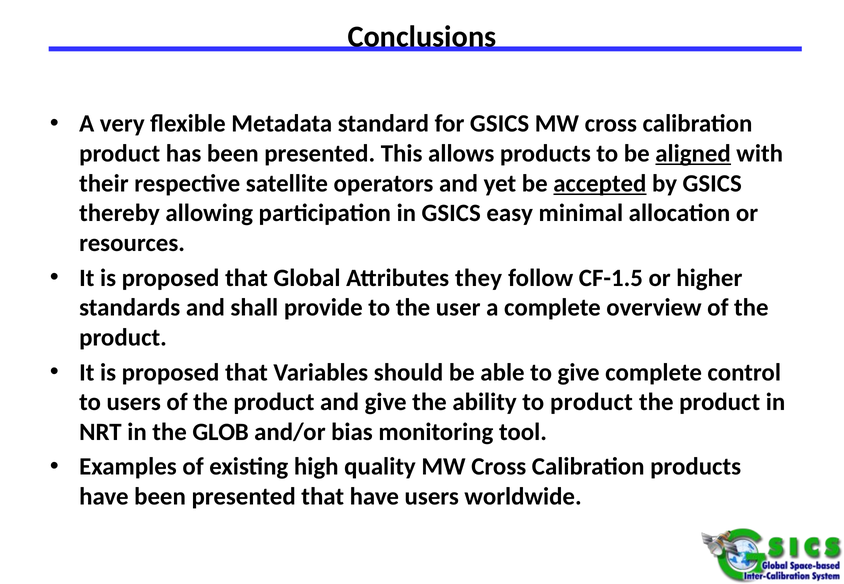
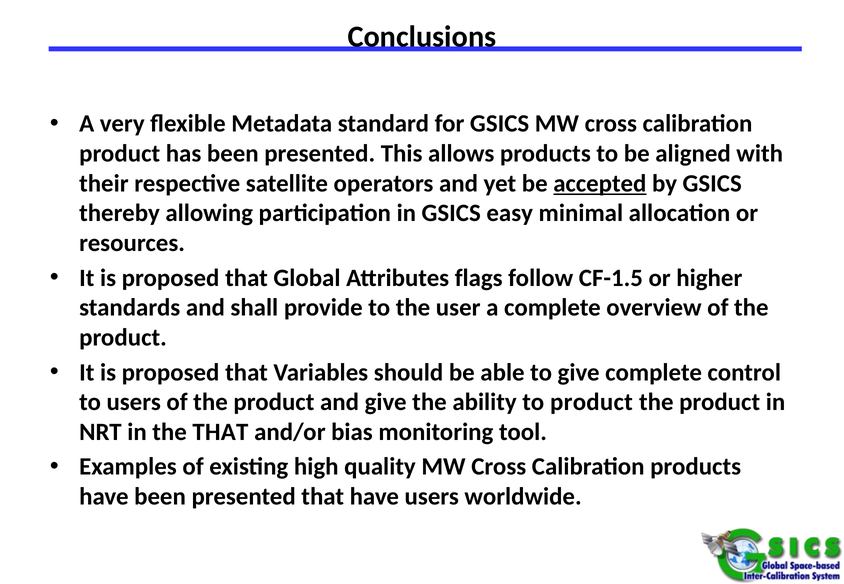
aligned underline: present -> none (693, 154)
they: they -> flags (479, 278)
the GLOB: GLOB -> THAT (220, 432)
